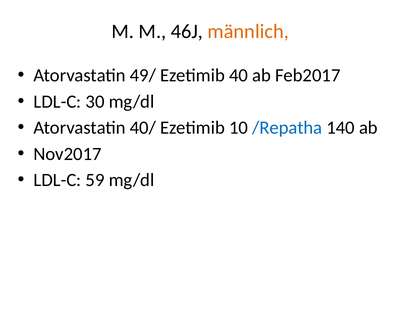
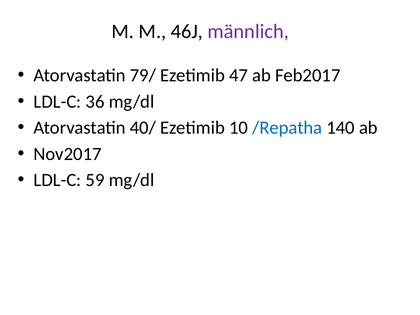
männlich colour: orange -> purple (248, 31)
49/: 49/ -> 79/ (143, 75)
40: 40 -> 47 (239, 75)
30: 30 -> 36 (95, 102)
